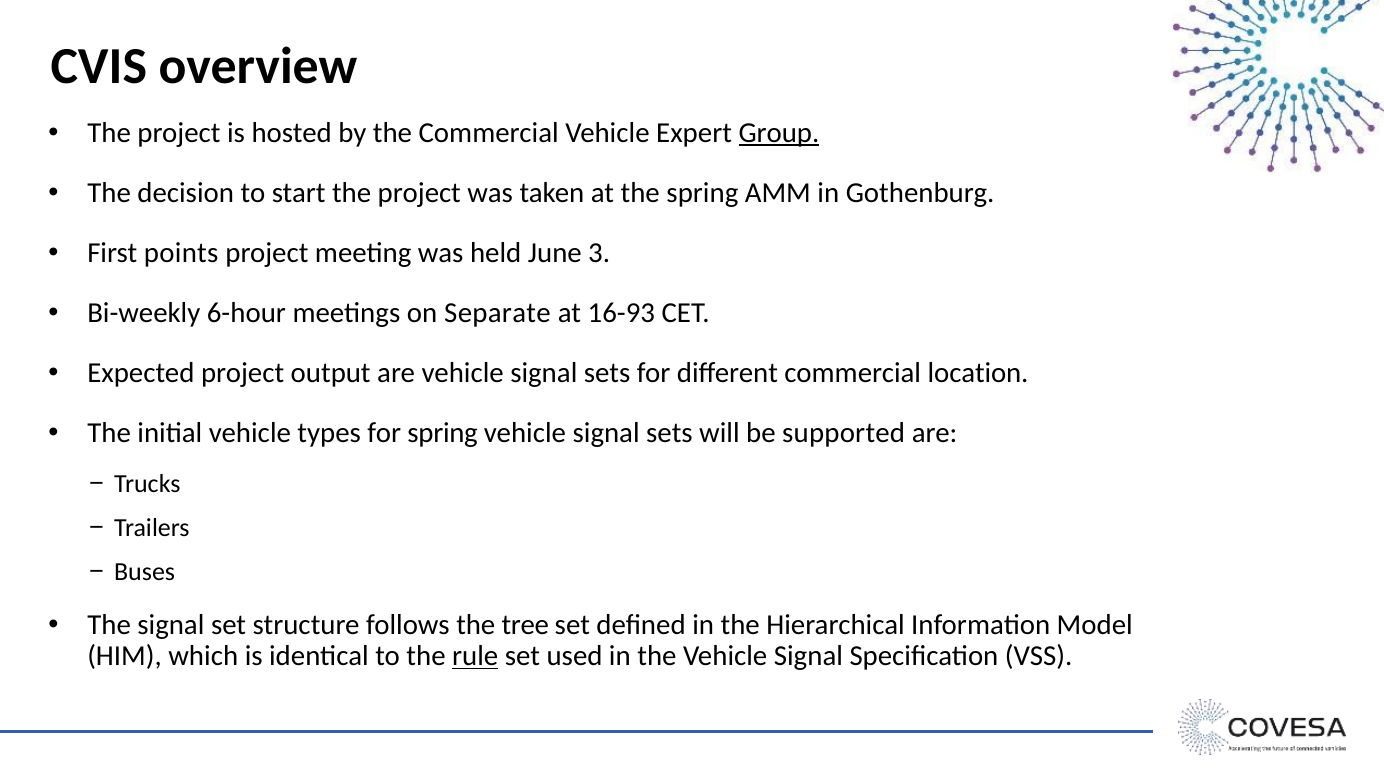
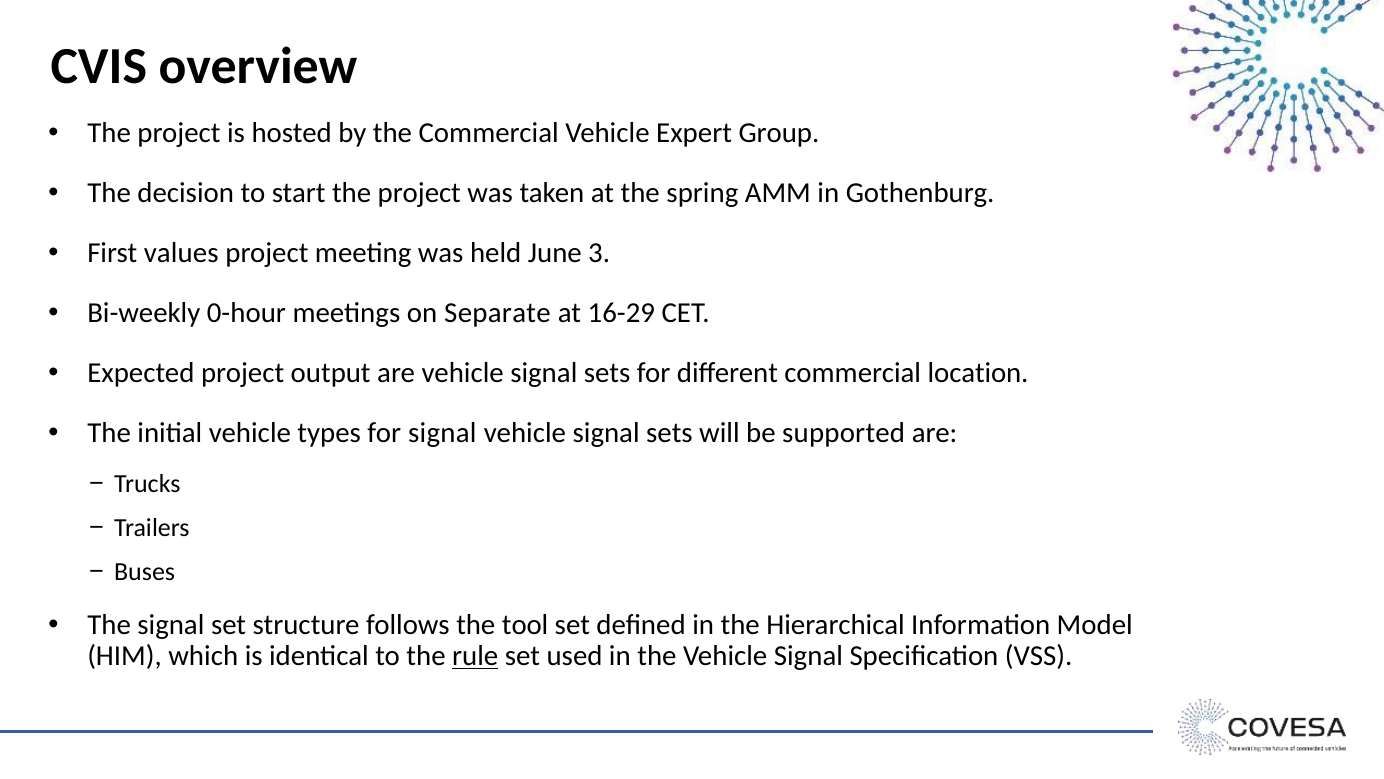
Group underline: present -> none (779, 133)
points: points -> values (181, 253)
6-hour: 6-hour -> 0-hour (246, 313)
16-93: 16-93 -> 16-29 (621, 313)
for spring: spring -> signal (442, 433)
tree: tree -> tool (525, 624)
